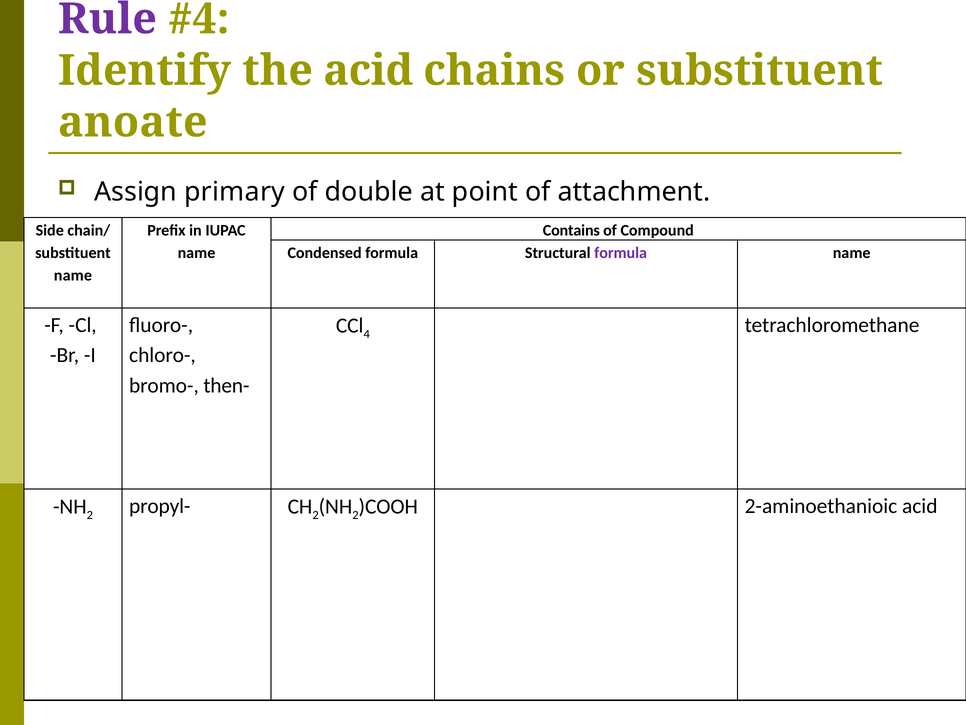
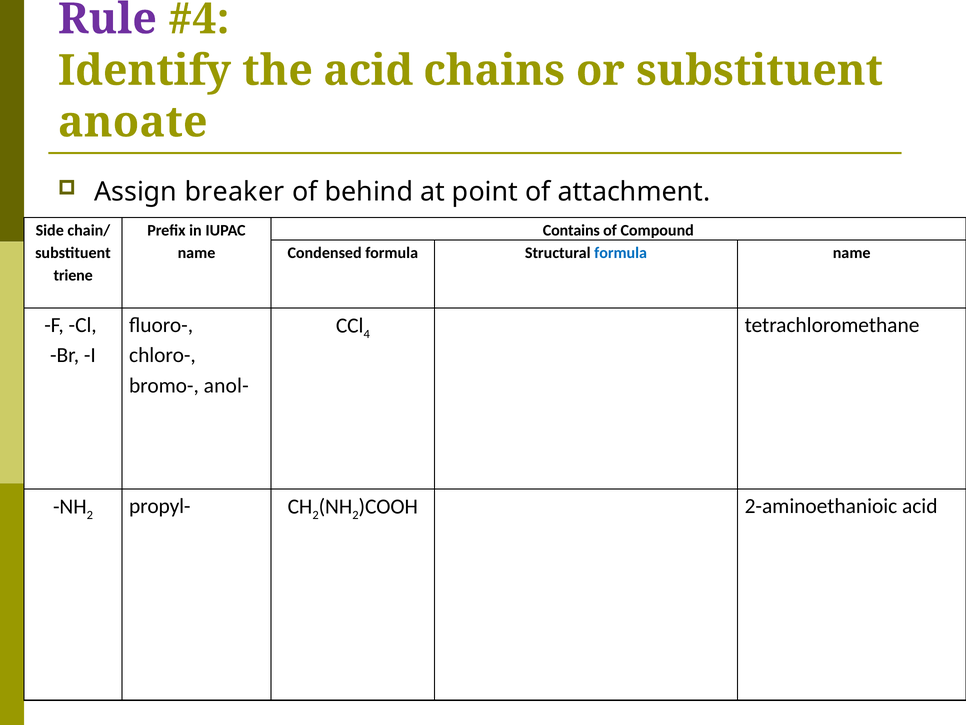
primary: primary -> breaker (235, 192)
double: double -> behind (369, 192)
formula colour: purple -> blue (621, 253)
name: name -> triene (73, 275)
then-: then- -> anol- (226, 385)
